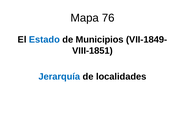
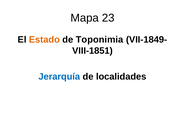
76: 76 -> 23 (108, 18)
Estado colour: blue -> orange (44, 39)
Municipios: Municipios -> Toponimia (100, 39)
